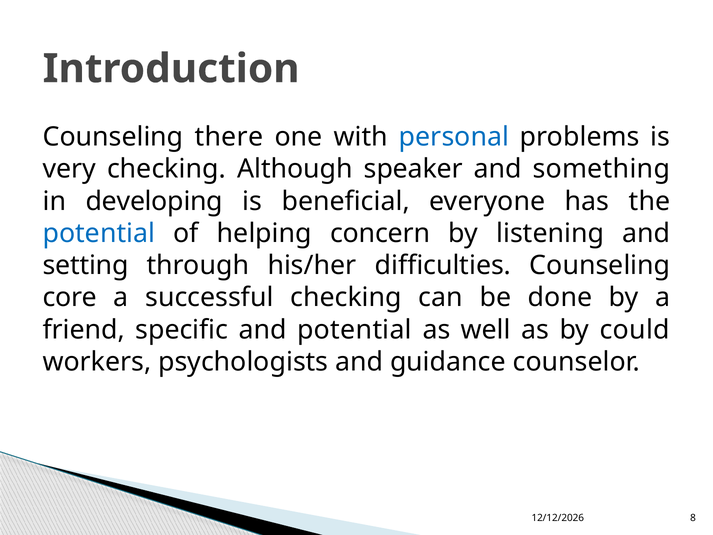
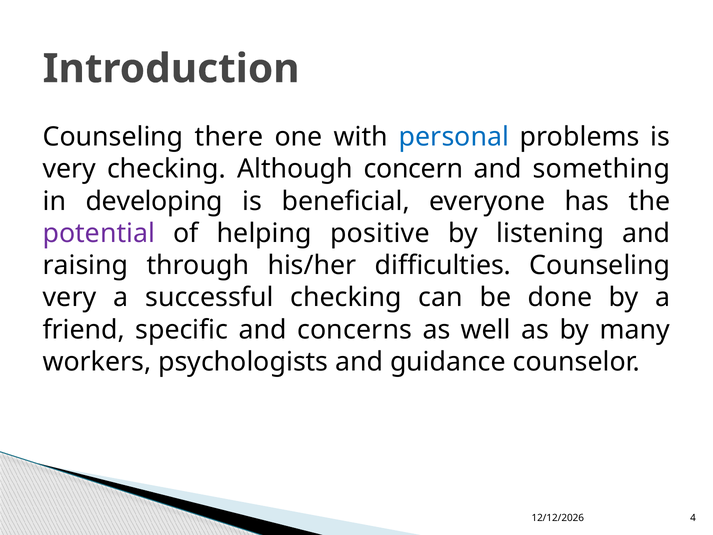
speaker: speaker -> concern (413, 169)
potential colour: blue -> purple (99, 233)
concern: concern -> positive (380, 233)
setting: setting -> raising (85, 265)
core: core -> very (70, 298)
and potential: potential -> concerns (355, 330)
could: could -> many (635, 330)
8: 8 -> 4 (693, 518)
